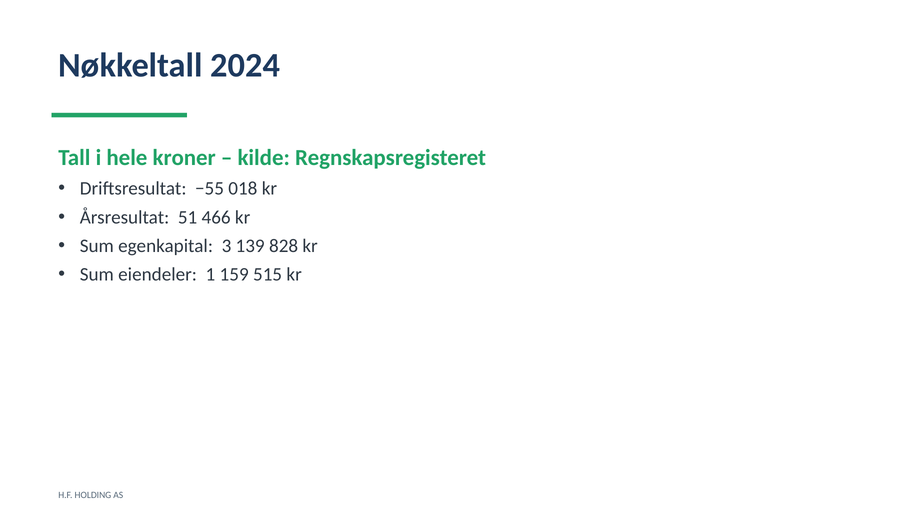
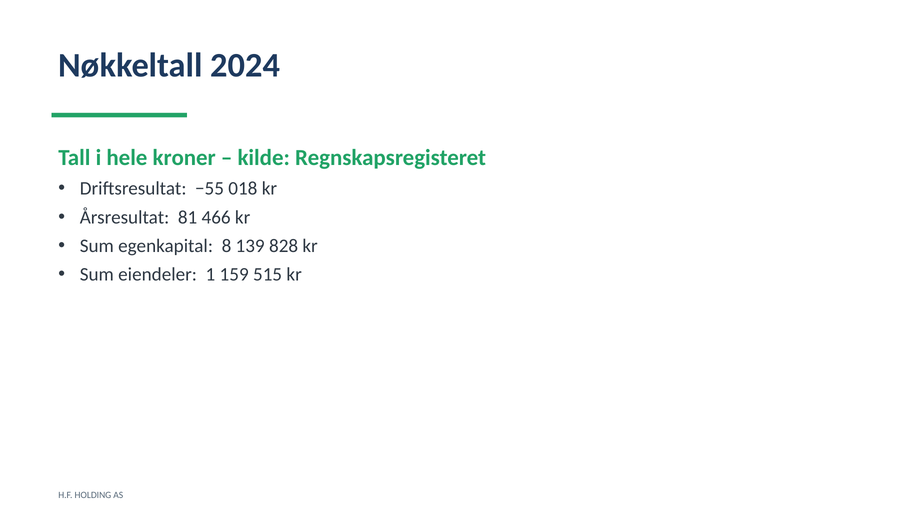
51: 51 -> 81 (188, 217)
3: 3 -> 8 (226, 246)
